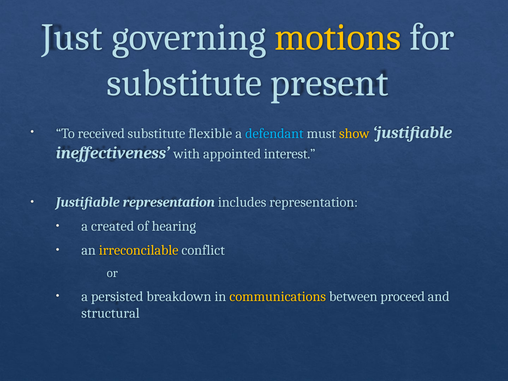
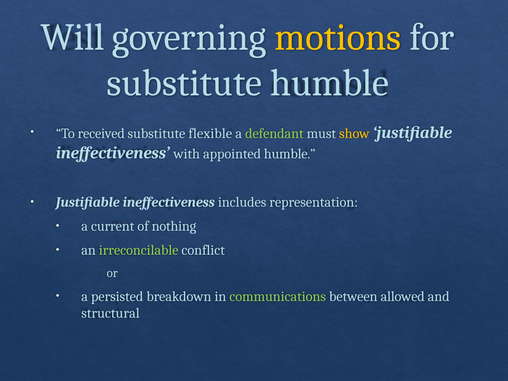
Just: Just -> Will (72, 37)
substitute present: present -> humble (330, 83)
defendant colour: light blue -> light green (274, 133)
appointed interest: interest -> humble (290, 154)
representation: representation -> ineffectiveness (169, 202)
created: created -> current (113, 226)
hearing: hearing -> nothing (174, 226)
irreconcilable colour: yellow -> light green (139, 250)
communications colour: yellow -> light green (278, 296)
proceed: proceed -> allowed (403, 296)
